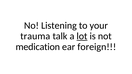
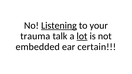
Listening underline: none -> present (59, 26)
medication: medication -> embedded (38, 47)
foreign: foreign -> certain (97, 47)
